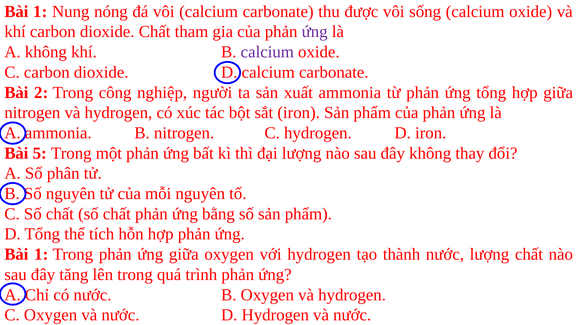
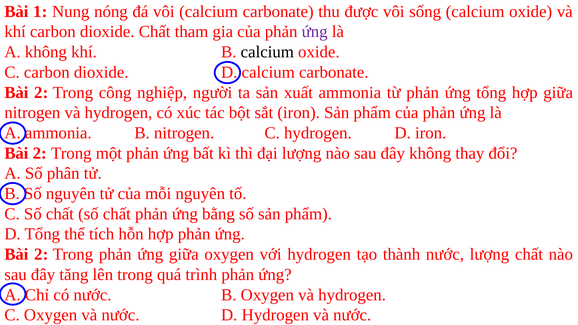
calcium colour: purple -> black (267, 52)
5: 5 -> 2 (40, 153)
1: 1 -> 2 (41, 254)
